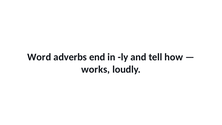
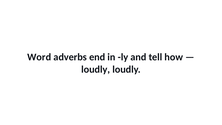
works: works -> loudly (96, 69)
